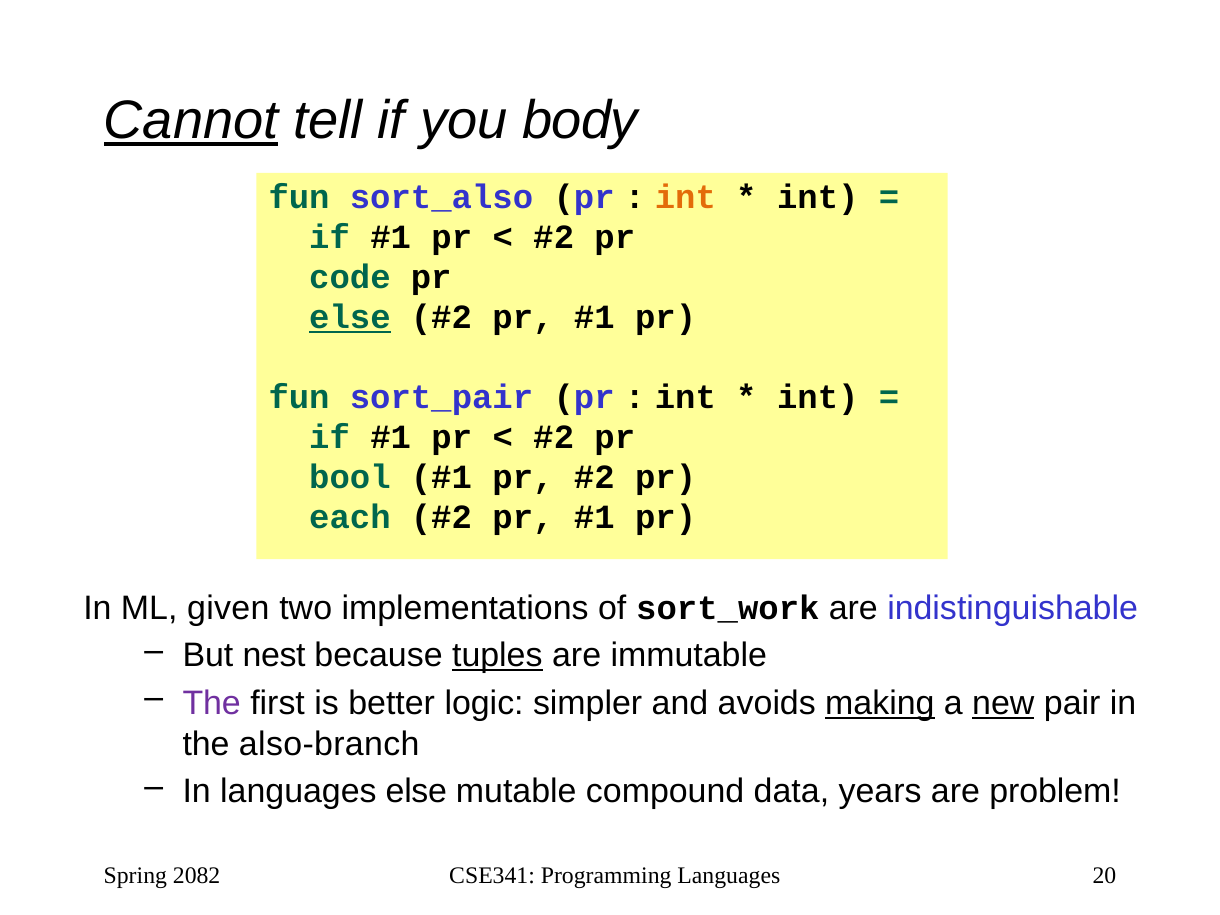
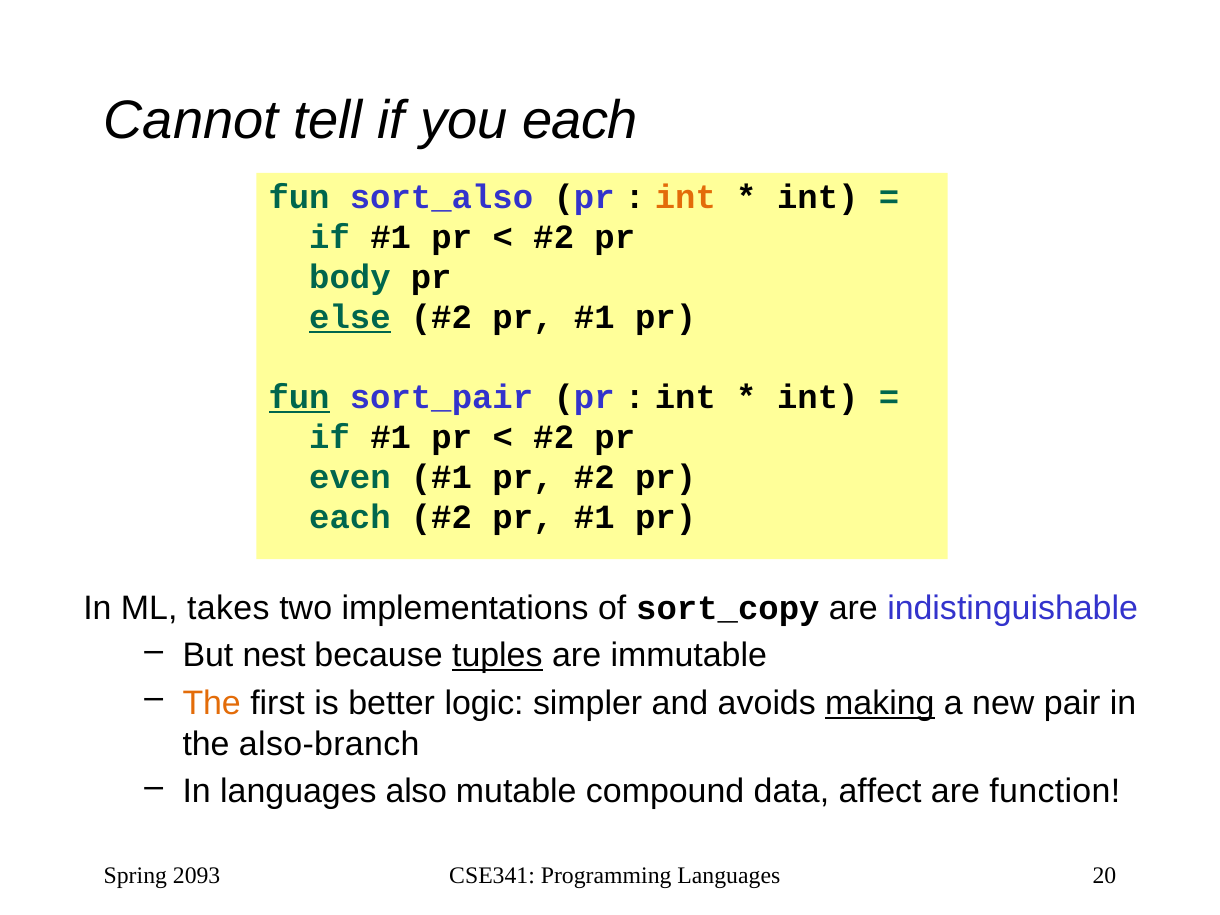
Cannot underline: present -> none (191, 121)
you body: body -> each (580, 121)
code: code -> body (350, 277)
fun underline: none -> present (299, 397)
bool: bool -> even (350, 477)
given: given -> takes (228, 608)
sort_work: sort_work -> sort_copy (728, 608)
The colour: purple -> orange (212, 703)
new underline: present -> none (1003, 703)
languages else: else -> also (416, 791)
years: years -> affect (880, 791)
problem: problem -> function (1055, 791)
2082: 2082 -> 2093 (197, 876)
